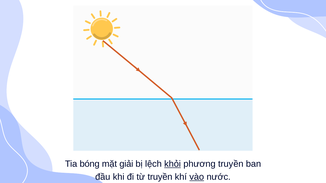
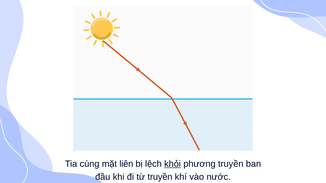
bóng: bóng -> cùng (90, 164)
giải: giải -> liên (126, 164)
vào underline: present -> none (197, 177)
